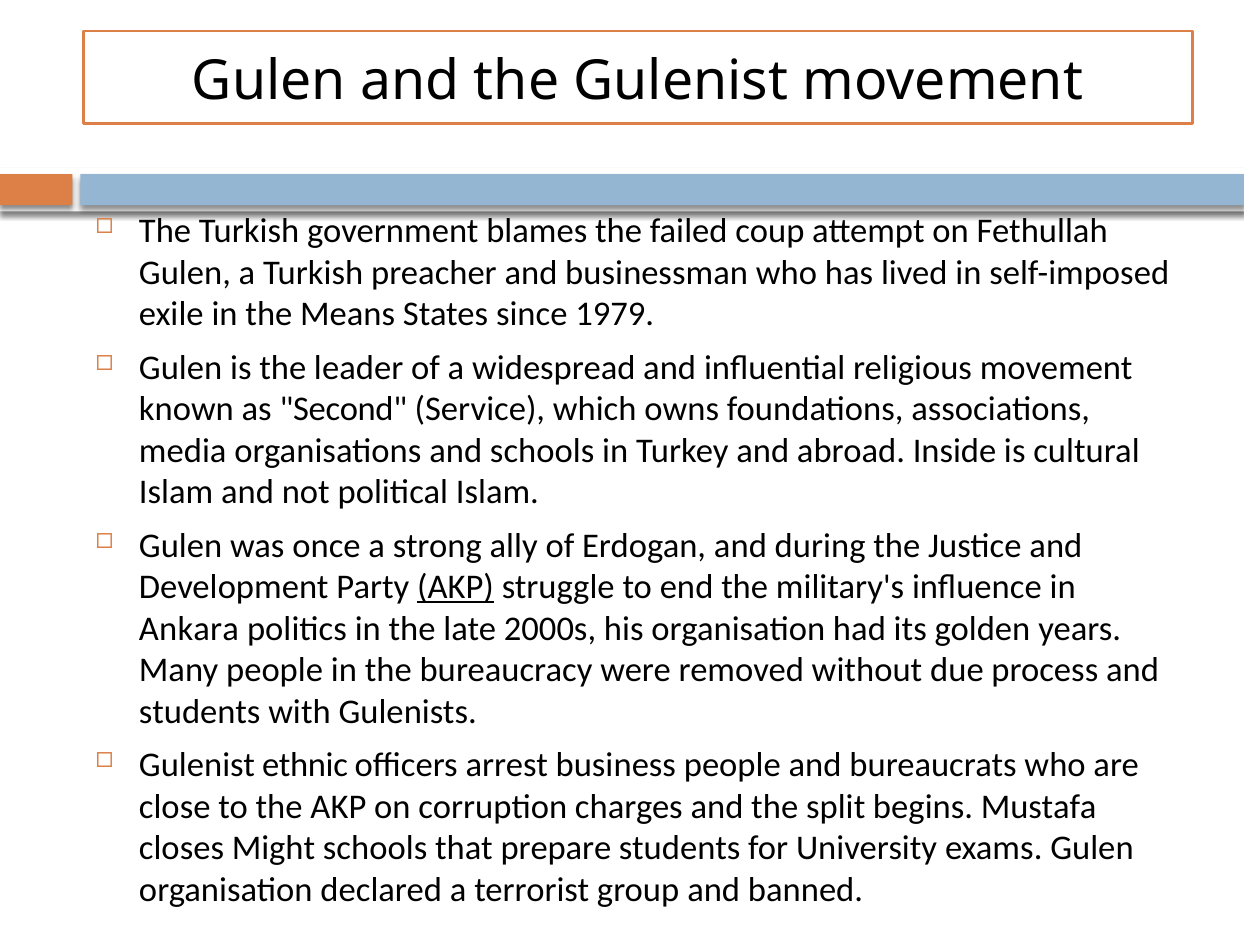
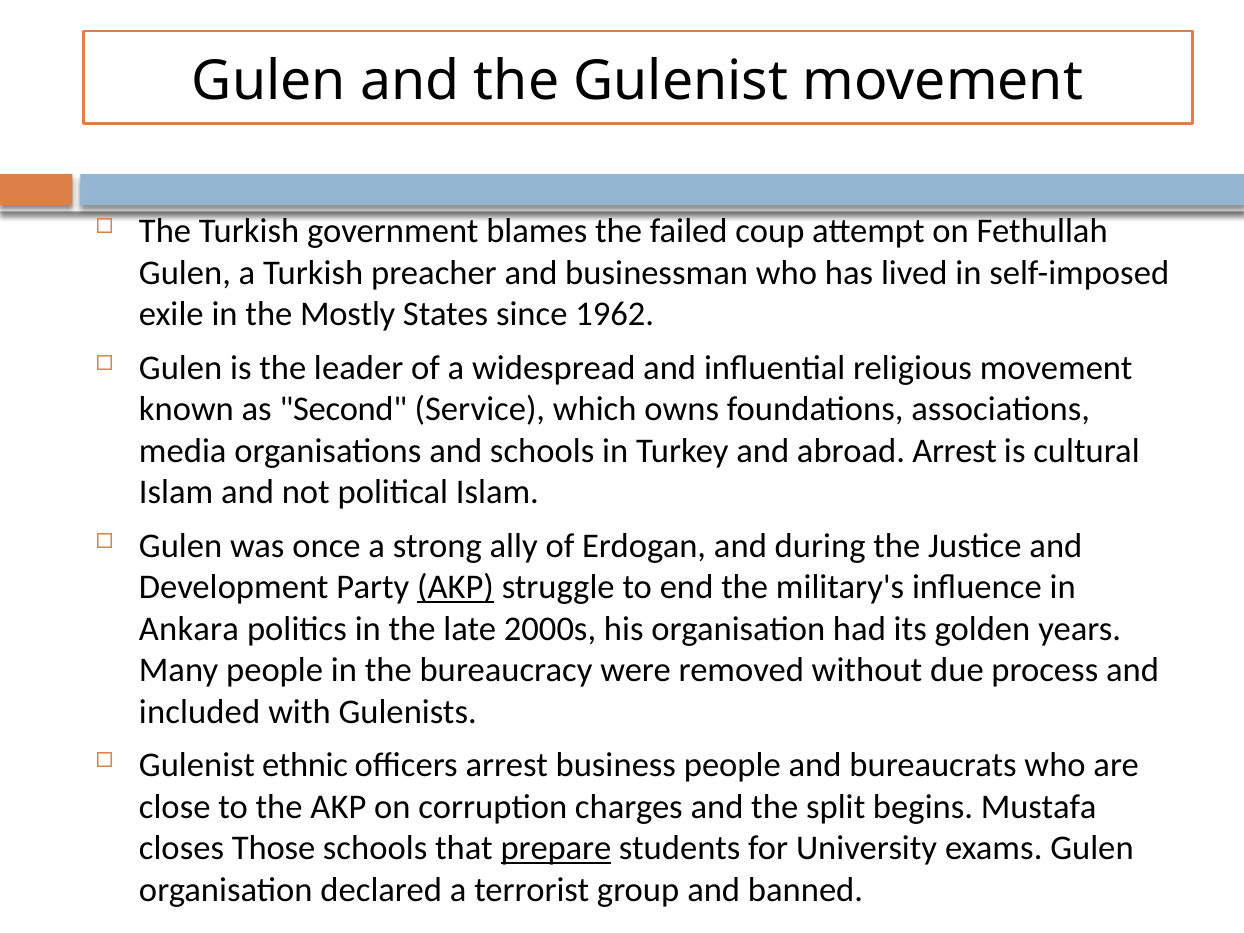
Means: Means -> Mostly (348, 314)
1979: 1979 -> 1962 (615, 314)
abroad Inside: Inside -> Arrest (955, 451)
students: students -> included (200, 712)
Might: Might -> Those (274, 848)
prepare underline: none -> present (556, 848)
